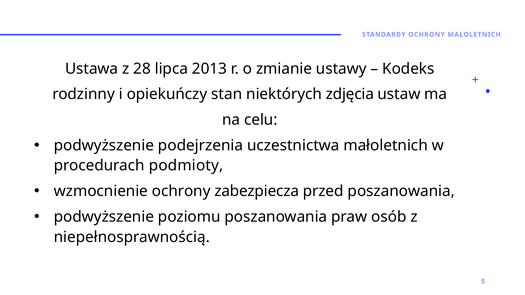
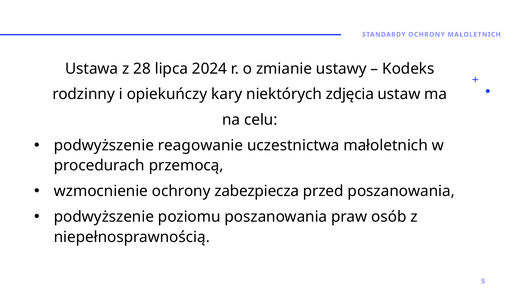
2013: 2013 -> 2024 (209, 69)
stan: stan -> kary (227, 94)
podejrzenia: podejrzenia -> reagowanie (201, 146)
podmioty: podmioty -> przemocą (186, 166)
